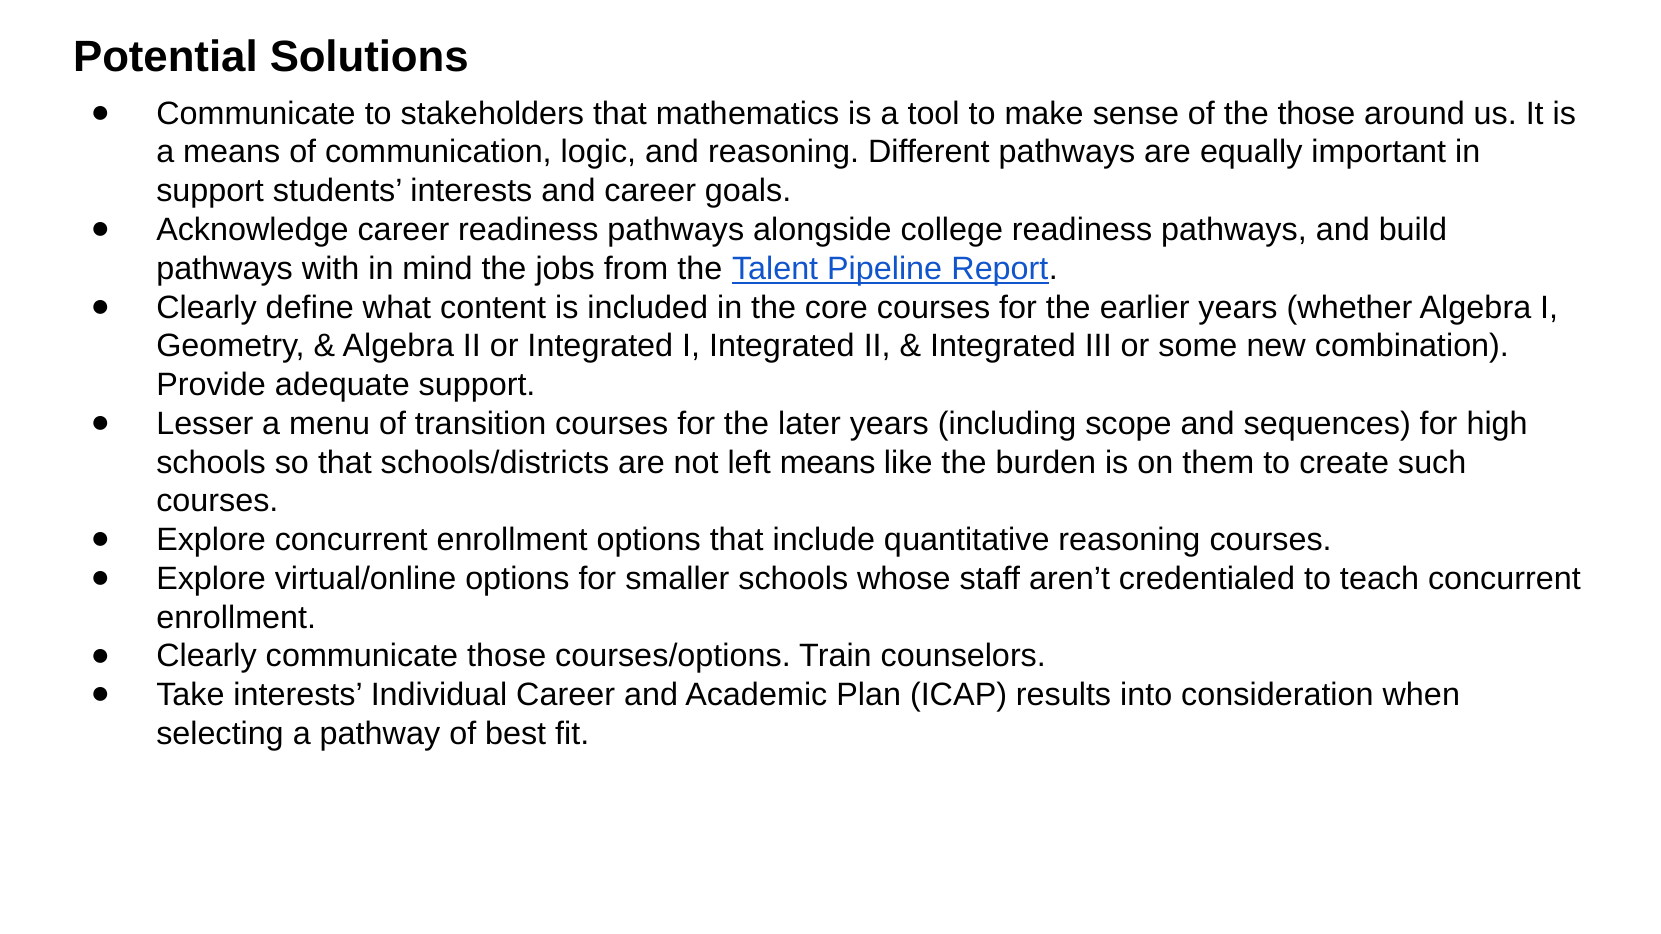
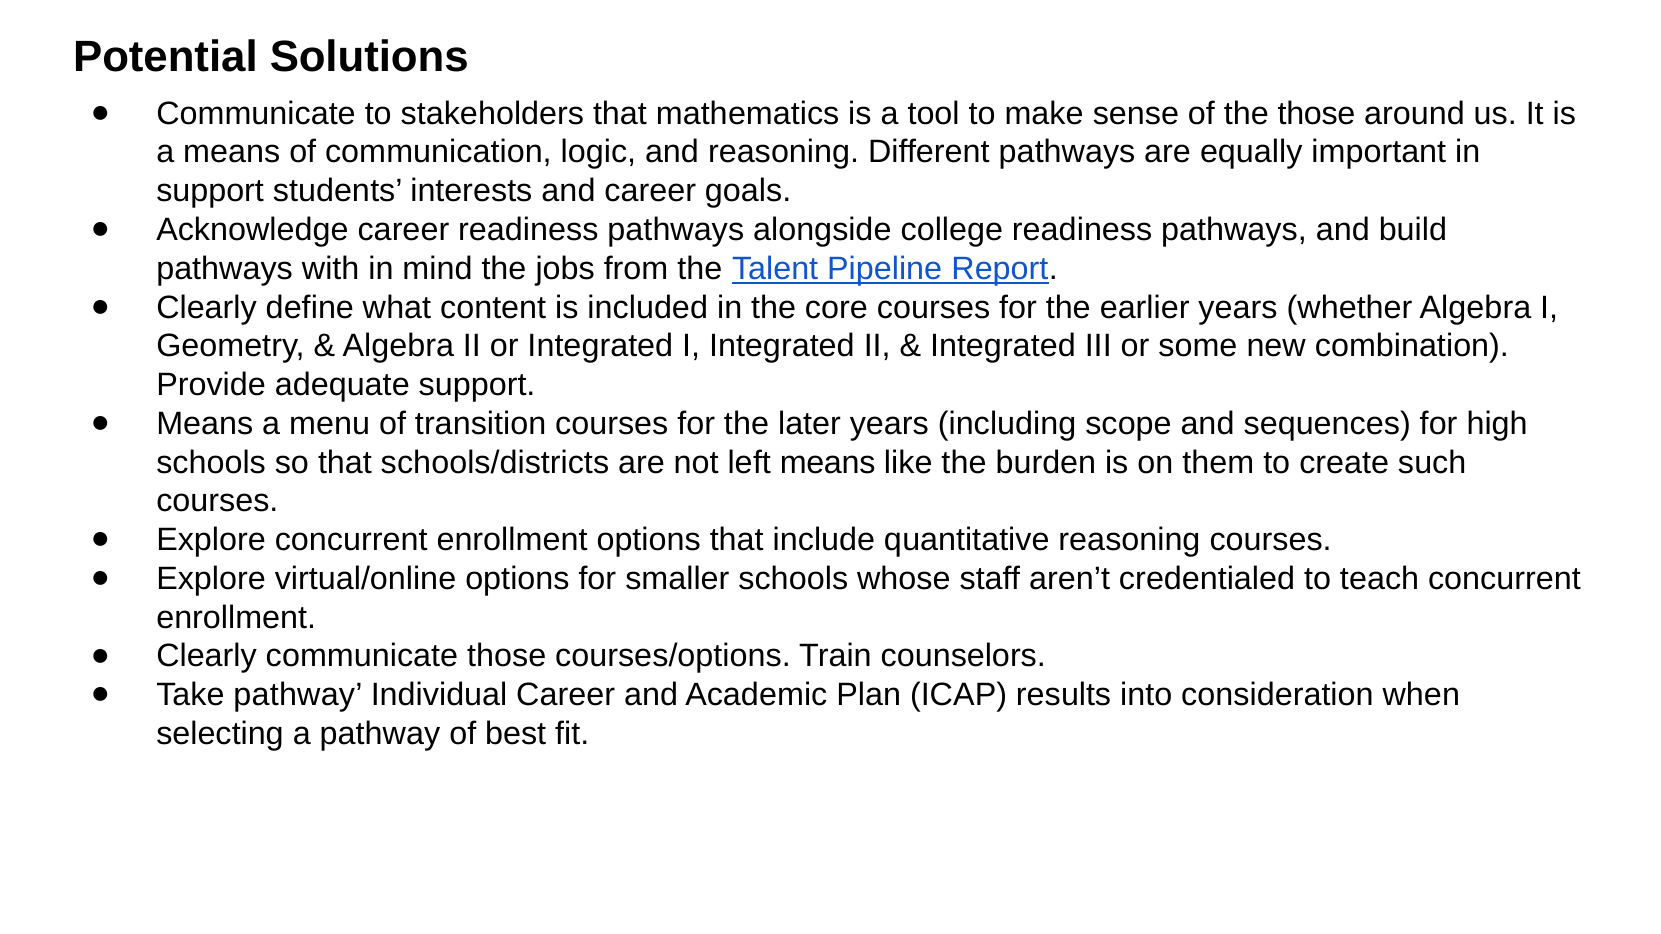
Lesser: Lesser -> Means (205, 424)
Take interests: interests -> pathway (298, 695)
